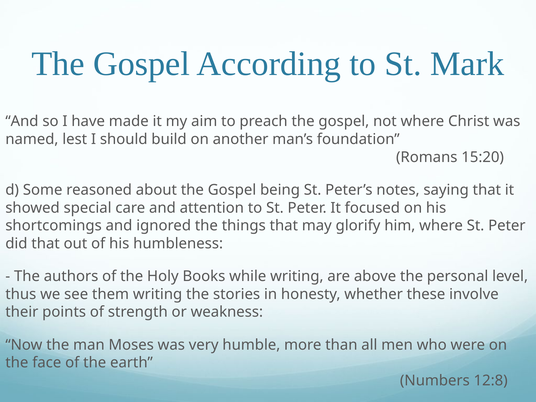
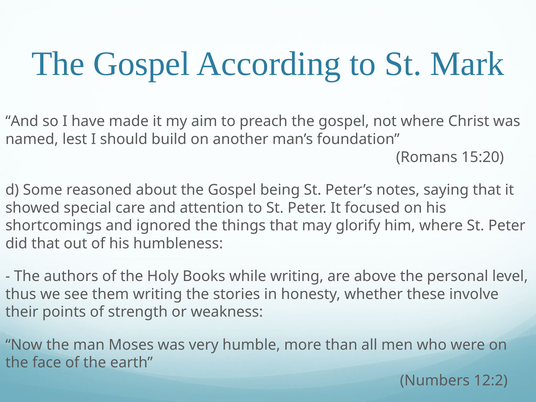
12:8: 12:8 -> 12:2 (491, 381)
